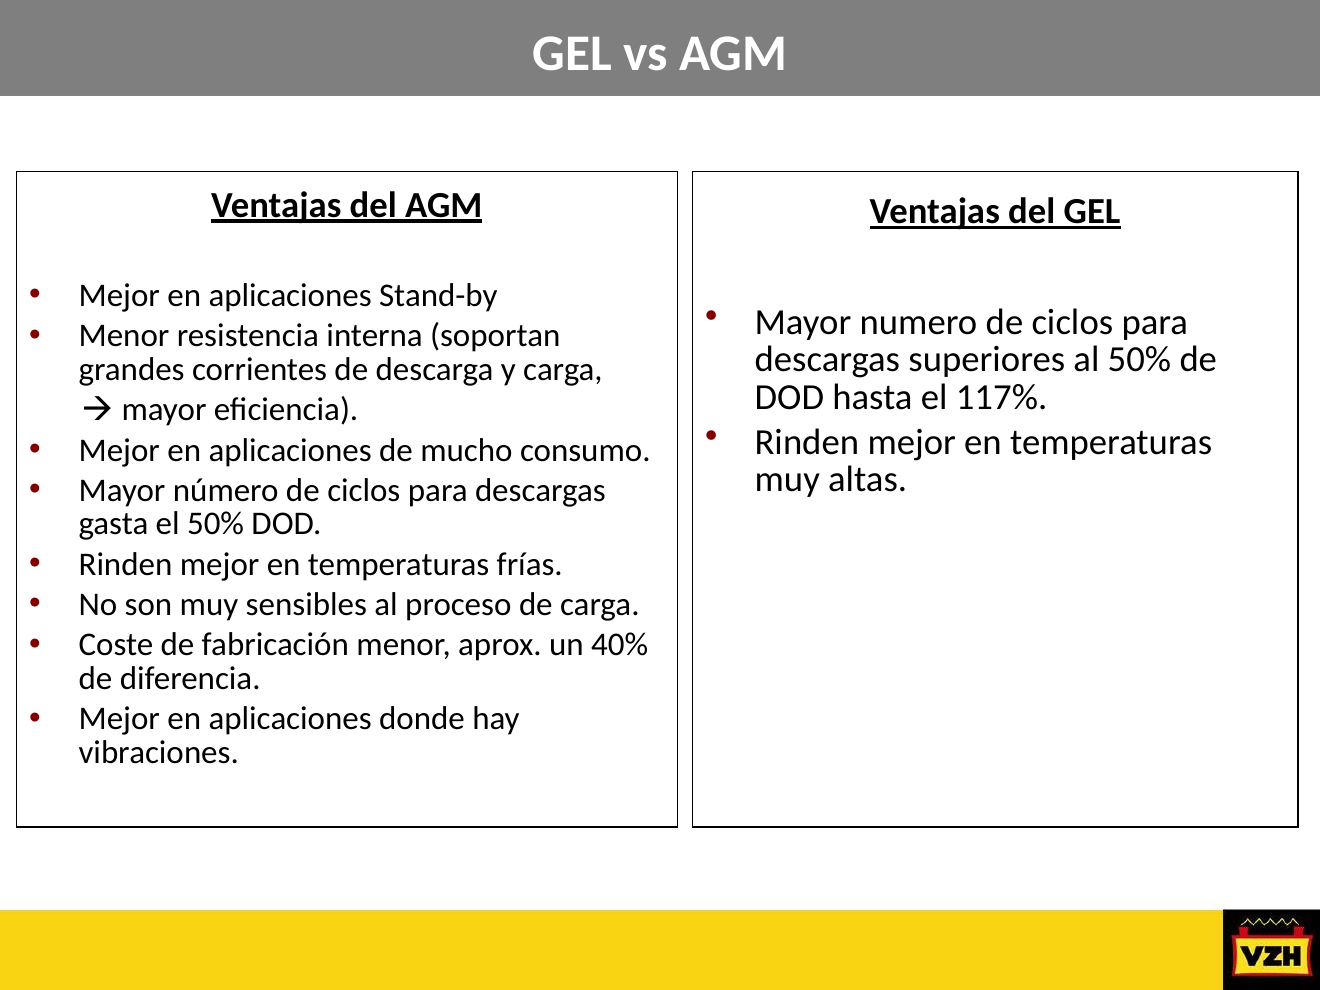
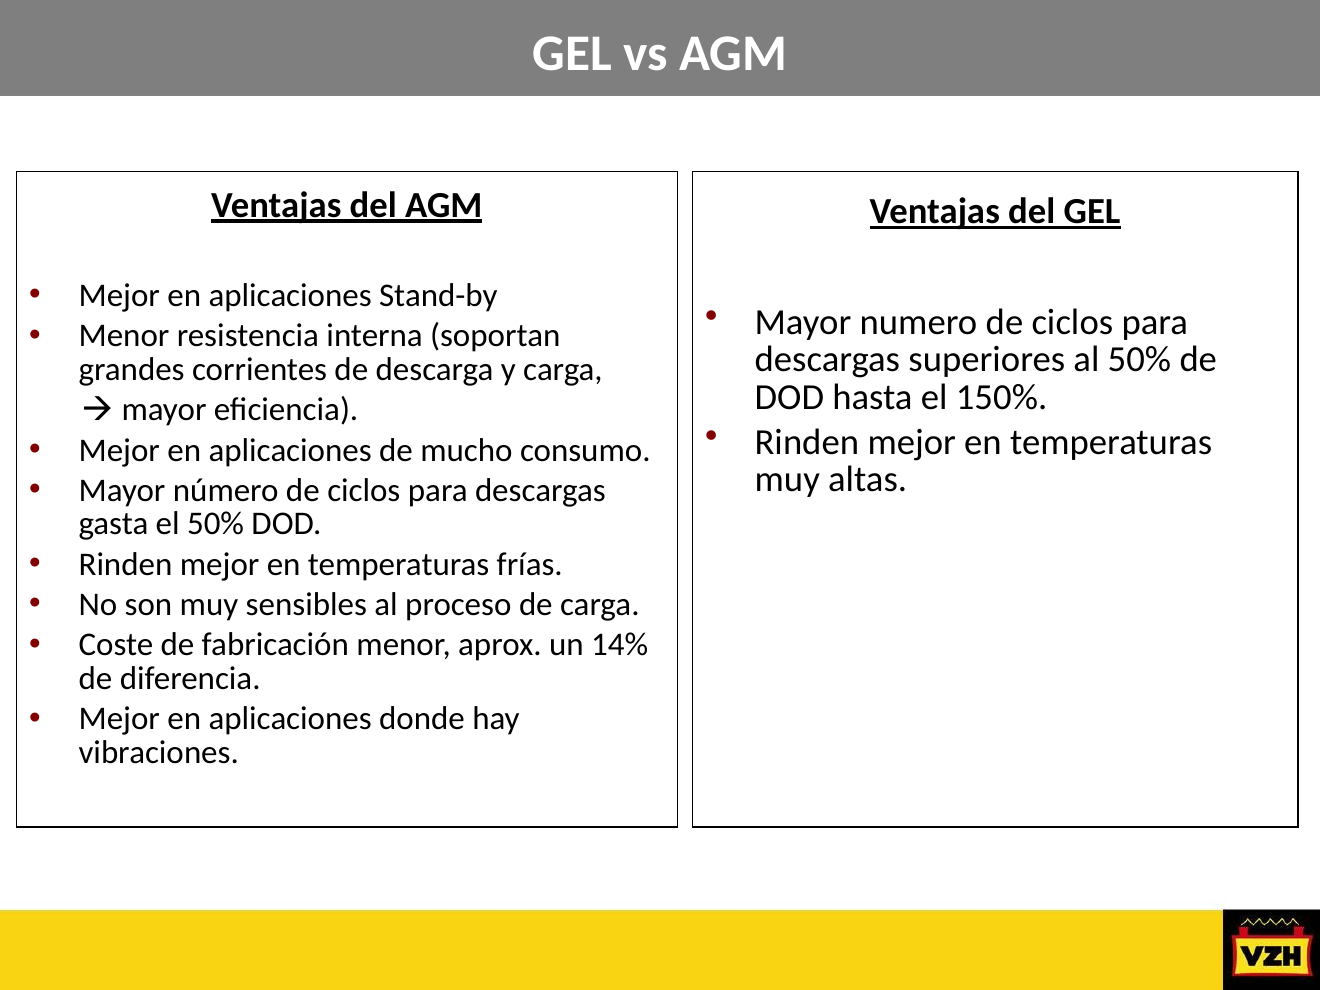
117%: 117% -> 150% (1002, 397)
40%: 40% -> 14% (620, 645)
